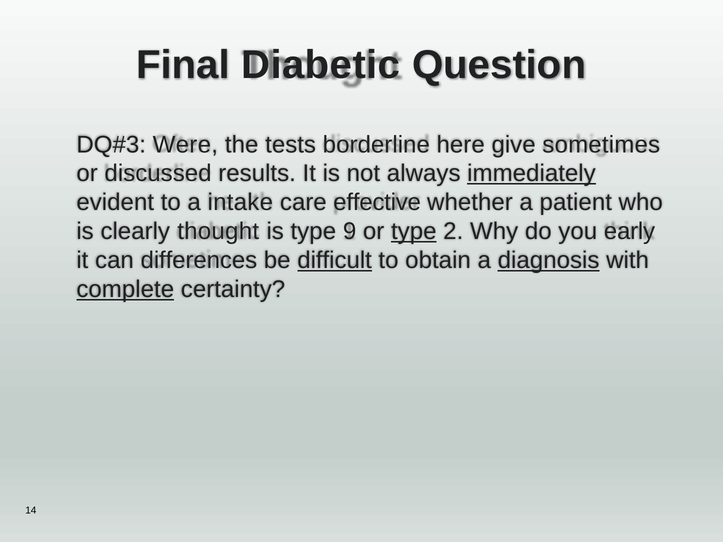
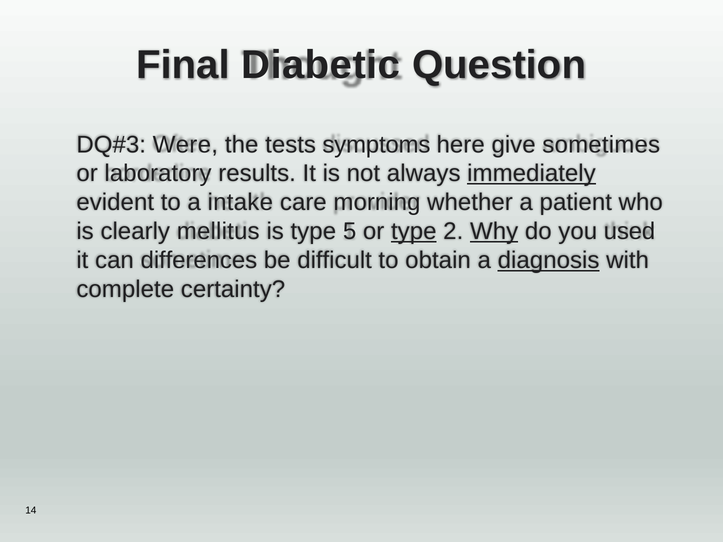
borderline: borderline -> symptoms (376, 145)
discussed: discussed -> laboratory (158, 174)
effective: effective -> morning (377, 203)
thought: thought -> mellitus (218, 231)
9: 9 -> 5 (350, 231)
Why underline: none -> present (494, 231)
early: early -> used (629, 231)
difficult underline: present -> none (335, 260)
complete underline: present -> none (125, 289)
